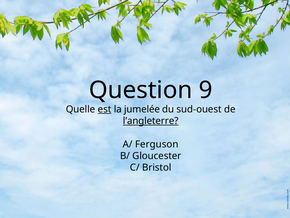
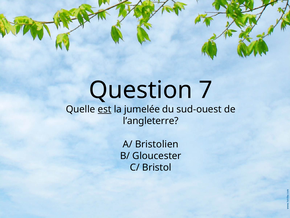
9: 9 -> 7 (206, 90)
l’angleterre underline: present -> none (151, 121)
Ferguson: Ferguson -> Bristolien (157, 144)
